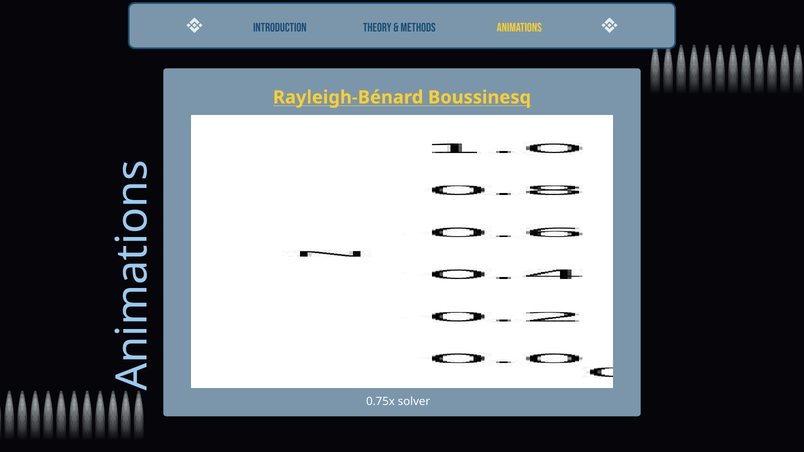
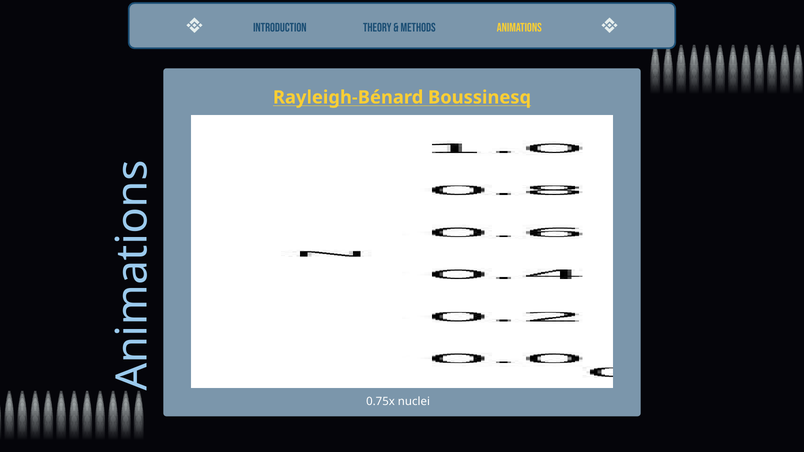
solver: solver -> nuclei (414, 402)
